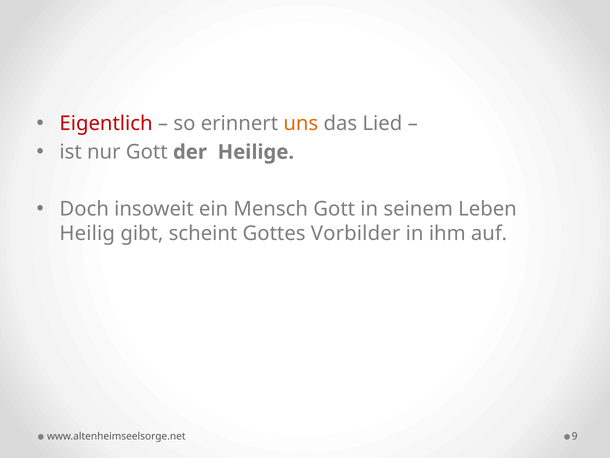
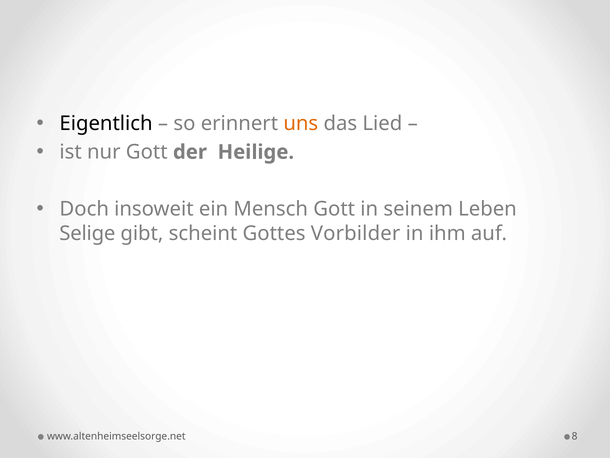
Eigentlich colour: red -> black (106, 123)
Heilig: Heilig -> Selige (87, 233)
9: 9 -> 8 (575, 436)
